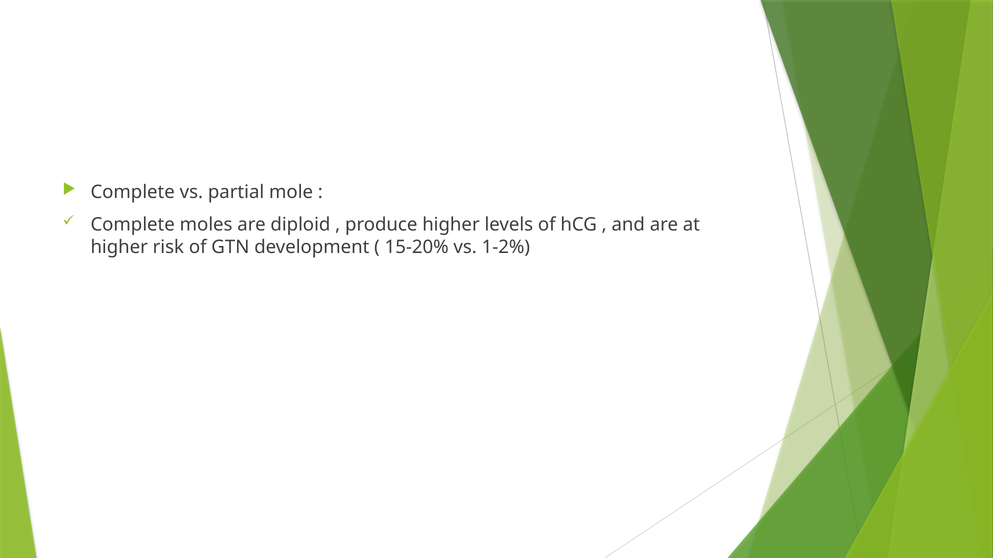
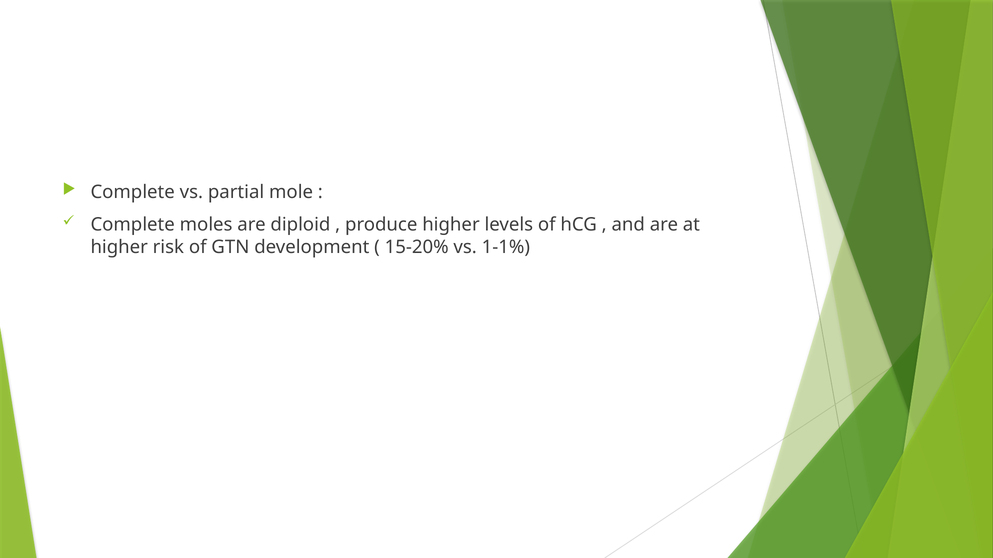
1-2%: 1-2% -> 1-1% (506, 247)
